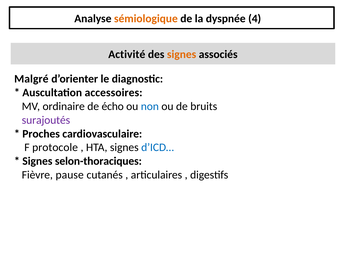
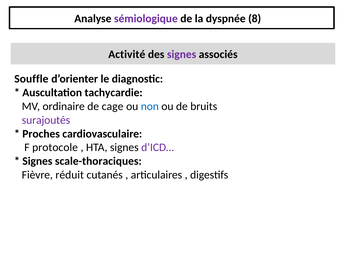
sémiologique colour: orange -> purple (146, 19)
4: 4 -> 8 (255, 19)
signes colour: orange -> purple (182, 54)
Malgré: Malgré -> Souffle (31, 79)
accessoires: accessoires -> tachycardie (114, 93)
écho: écho -> cage (113, 106)
d’ICD… colour: blue -> purple (158, 148)
selon-thoraciques: selon-thoraciques -> scale-thoraciques (98, 161)
pause: pause -> réduit (70, 175)
